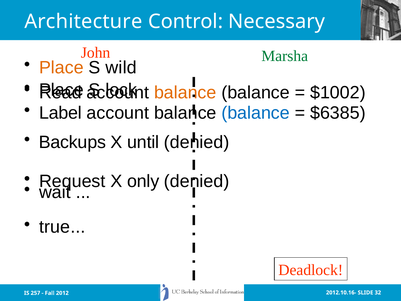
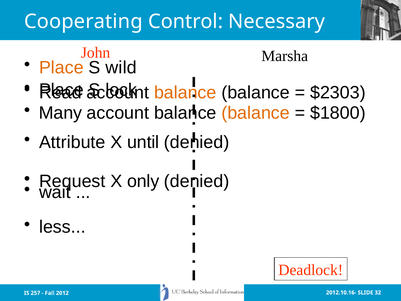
Architecture: Architecture -> Cooperating (83, 21)
Marsha colour: green -> black (285, 56)
$1002: $1002 -> $2303 (338, 92)
Label: Label -> Many (60, 113)
balance colour: blue -> orange (256, 113)
$6385: $6385 -> $1800 (338, 113)
Backups: Backups -> Attribute (72, 142)
true: true -> less (62, 227)
